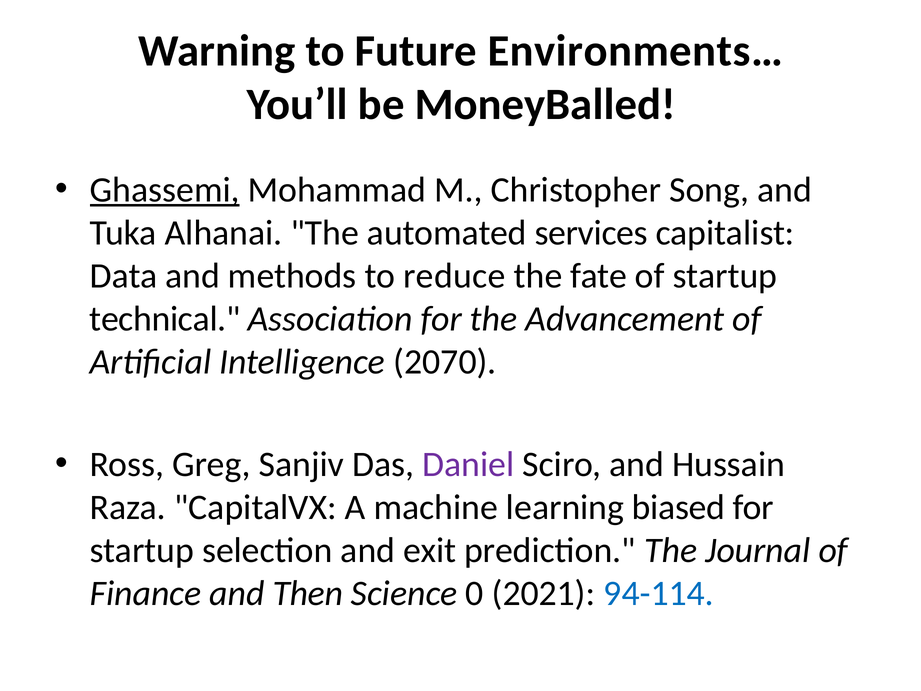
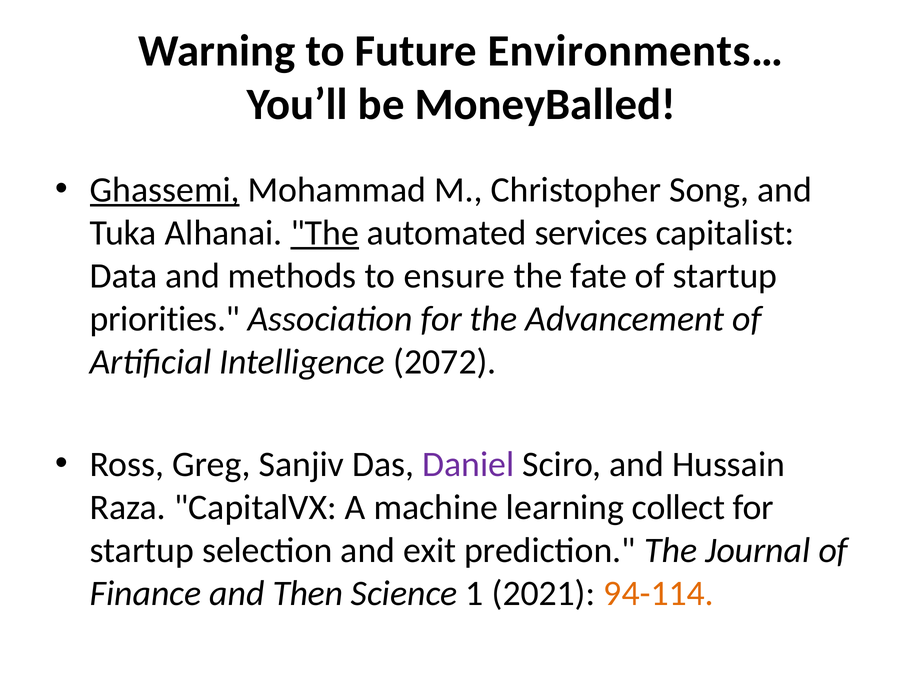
The underline: none -> present (325, 233)
reduce: reduce -> ensure (454, 276)
technical: technical -> priorities (165, 319)
2070: 2070 -> 2072 (445, 362)
biased: biased -> collect (678, 507)
0: 0 -> 1 (475, 593)
94-114 colour: blue -> orange (659, 593)
